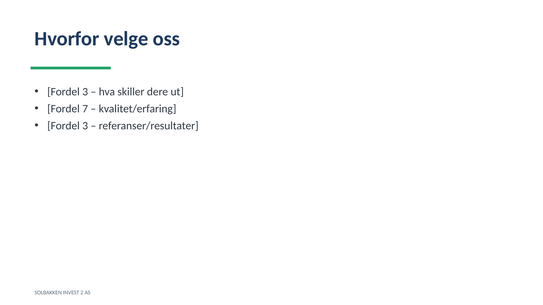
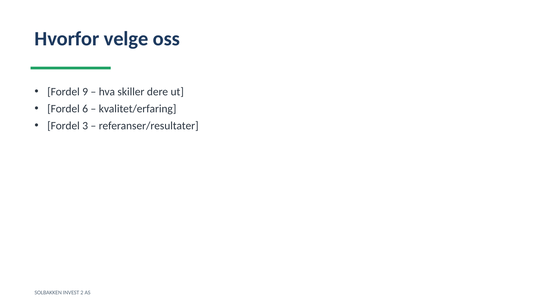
3: 3 -> 9 (85, 92)
7: 7 -> 6 (85, 109)
